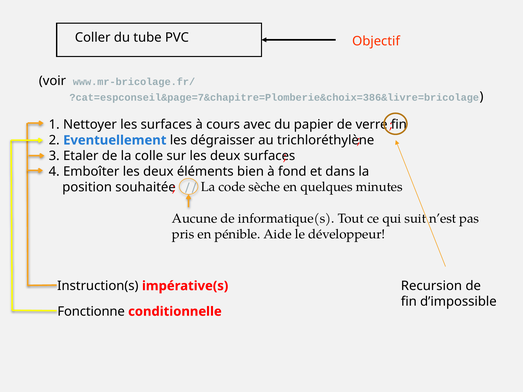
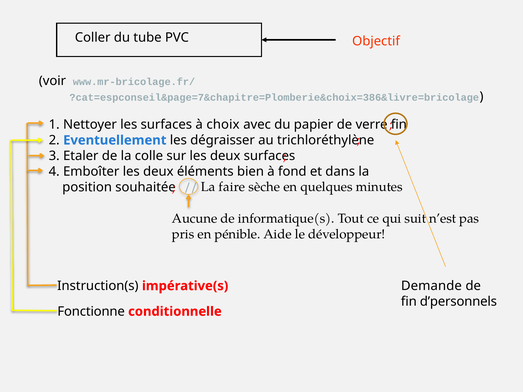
cours: cours -> choix (223, 125)
code: code -> faire (232, 187)
Recursion: Recursion -> Demande (431, 286)
d’impossible: d’impossible -> d’personnels (458, 302)
